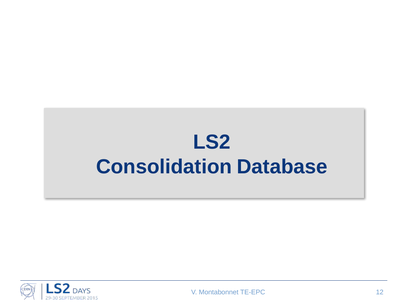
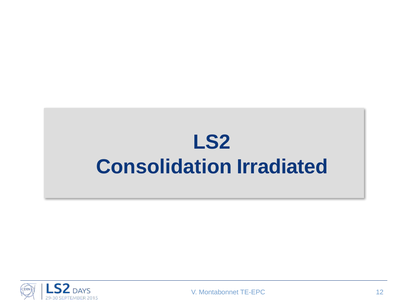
Database: Database -> Irradiated (282, 167)
